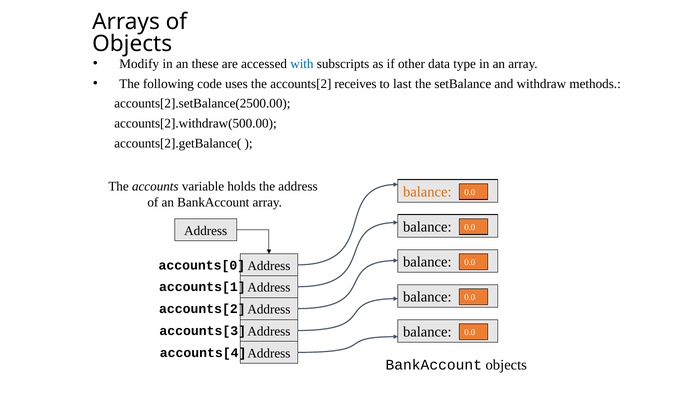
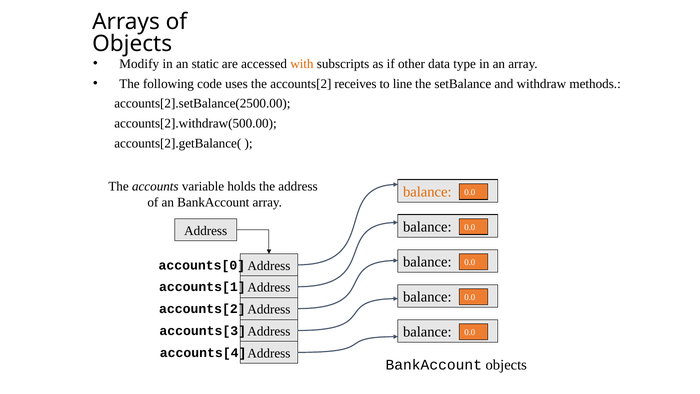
these: these -> static (205, 64)
with colour: blue -> orange (302, 64)
last: last -> line (402, 84)
